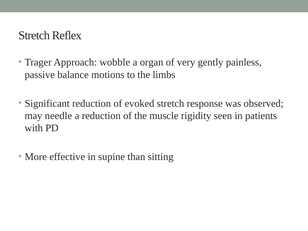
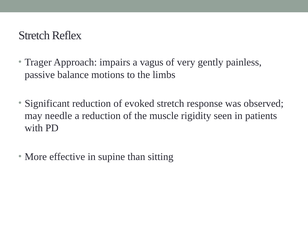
wobble: wobble -> impairs (115, 62)
organ: organ -> vagus (152, 62)
